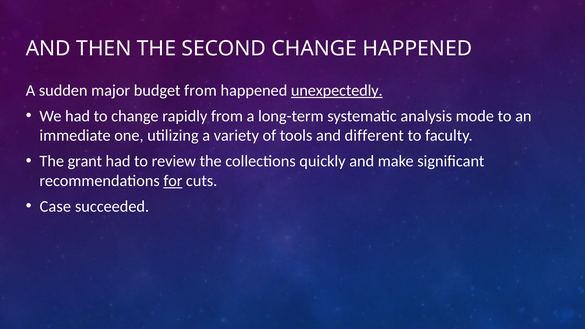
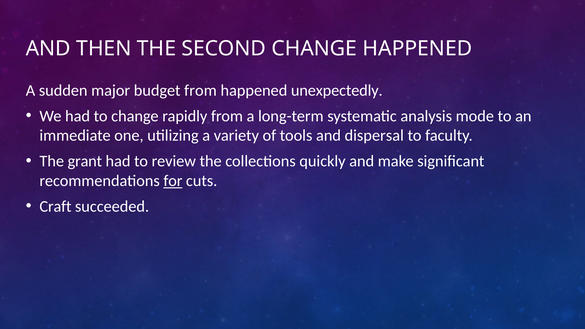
unexpectedly underline: present -> none (337, 90)
different: different -> dispersal (374, 136)
Case: Case -> Craft (55, 206)
